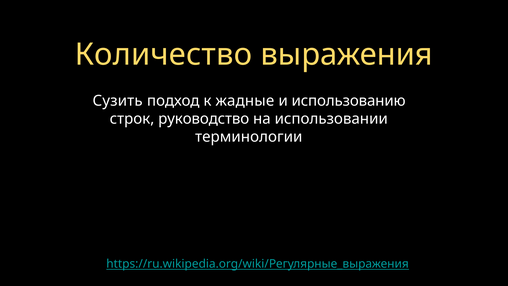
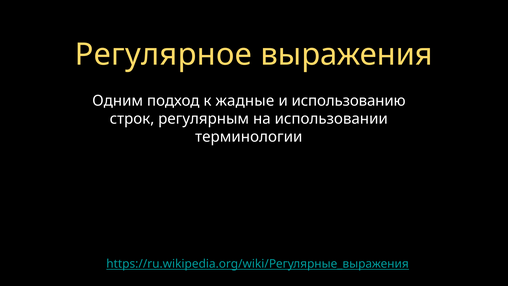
Количество: Количество -> Регулярное (163, 55)
Сузить: Сузить -> Одним (118, 101)
руководство: руководство -> регулярным (204, 119)
